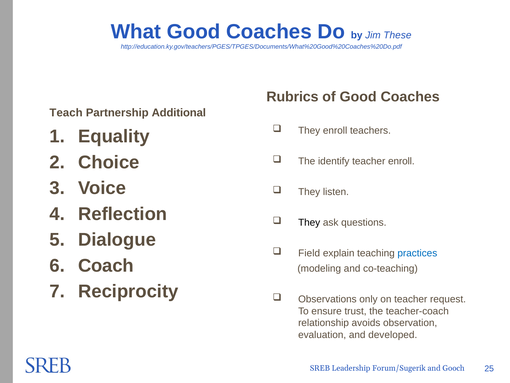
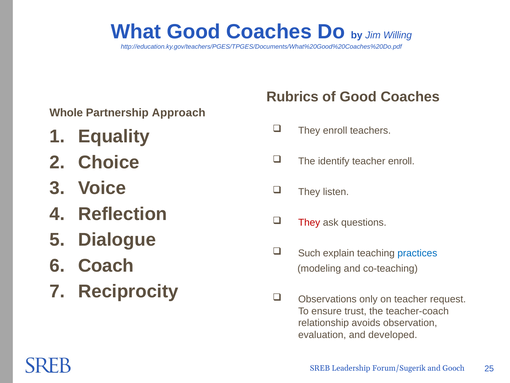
These: These -> Willing (398, 35)
Teach: Teach -> Whole (66, 113)
Additional: Additional -> Approach (179, 113)
They colour: black -> red (309, 222)
Field: Field -> Such (309, 253)
